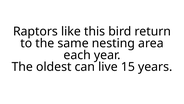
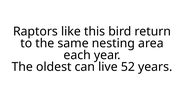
15: 15 -> 52 (128, 67)
